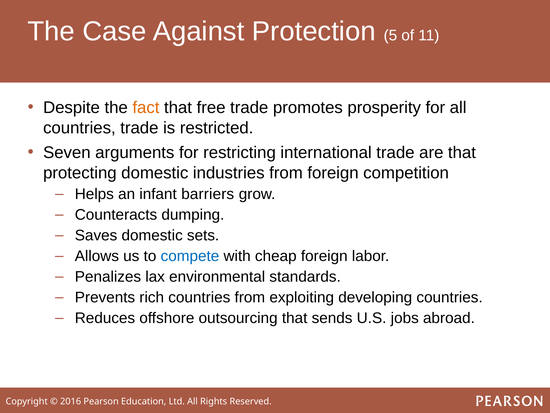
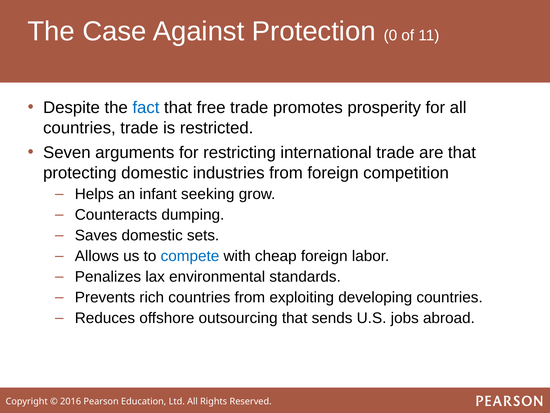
5: 5 -> 0 (390, 35)
fact colour: orange -> blue (146, 108)
barriers: barriers -> seeking (208, 194)
